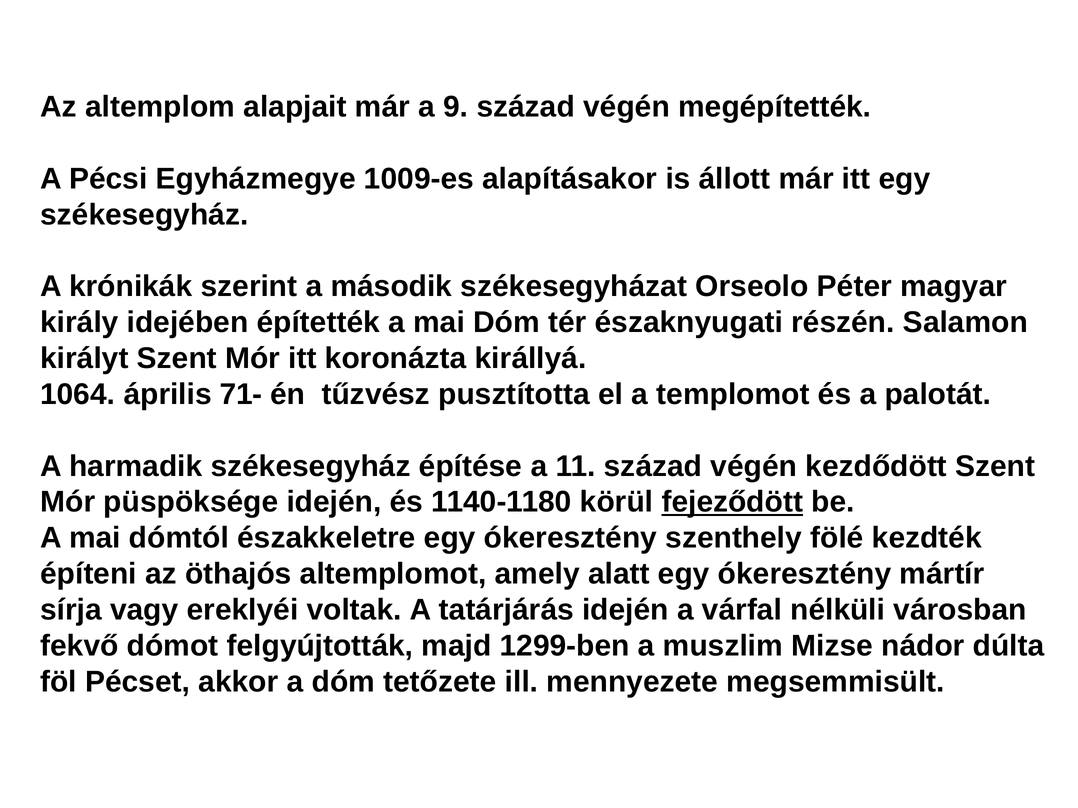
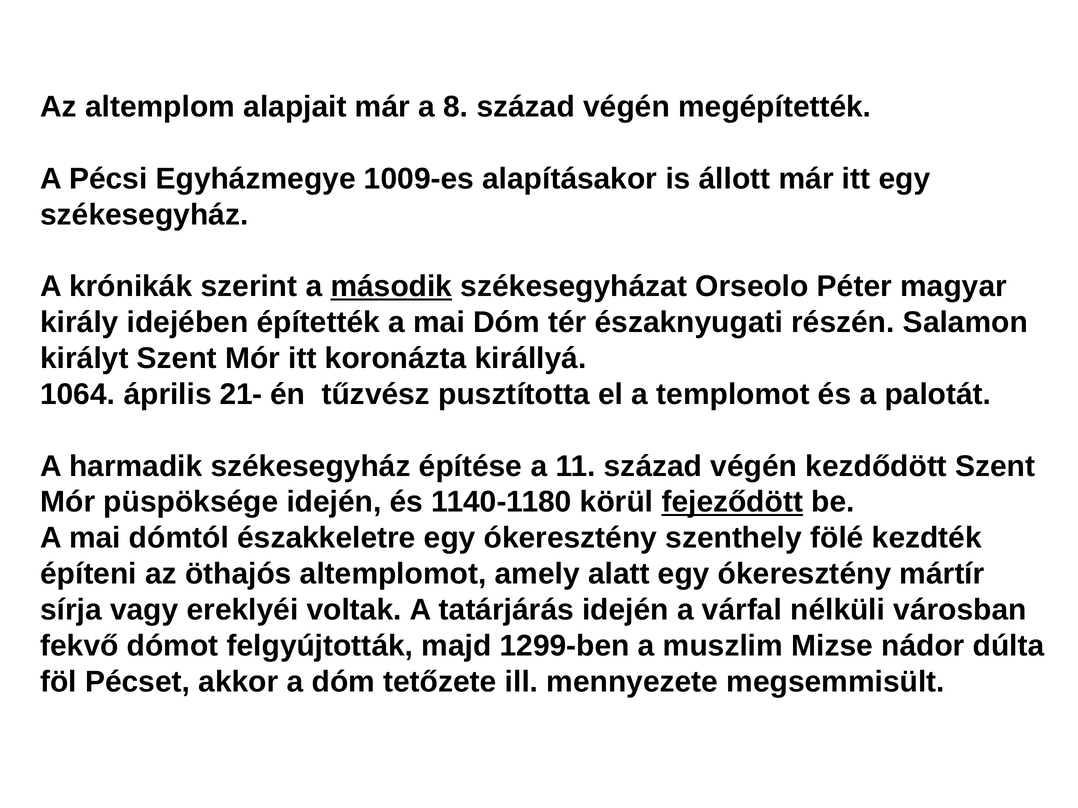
9: 9 -> 8 (456, 107)
második underline: none -> present (391, 287)
71-: 71- -> 21- (241, 395)
